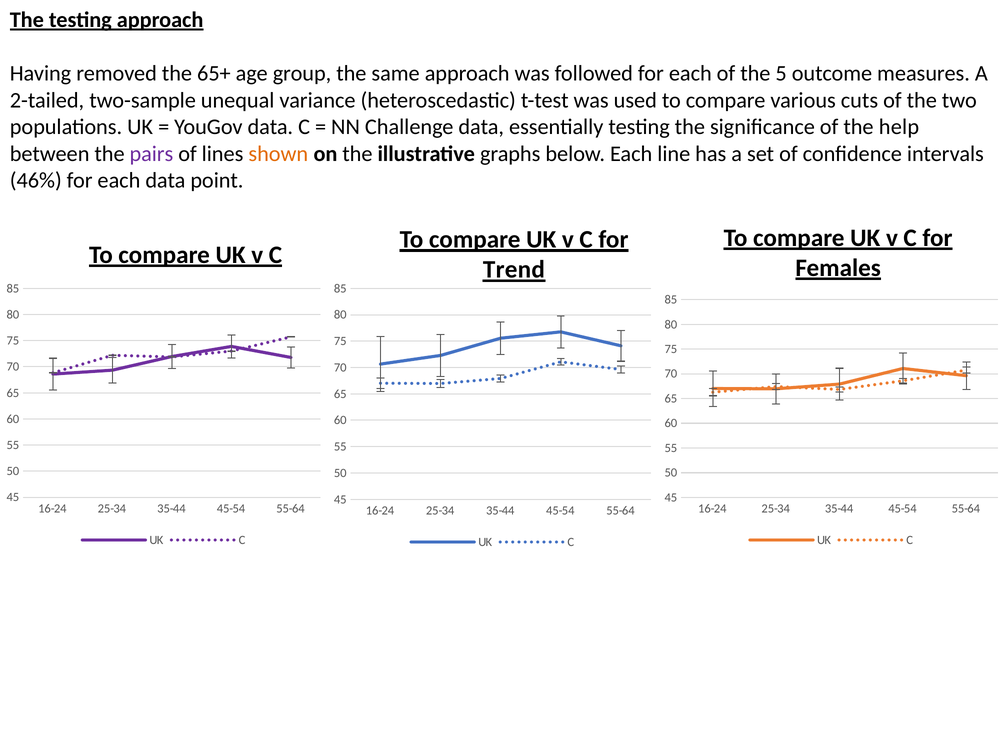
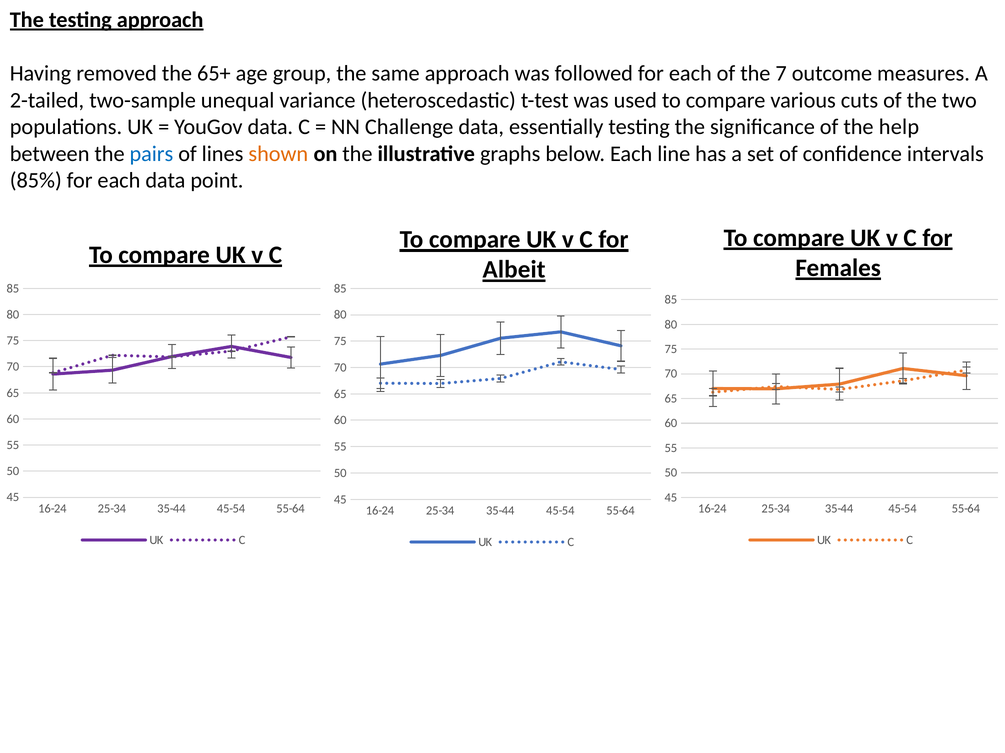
5: 5 -> 7 (781, 73)
pairs colour: purple -> blue (151, 154)
46%: 46% -> 85% (36, 181)
Trend: Trend -> Albeit (514, 270)
